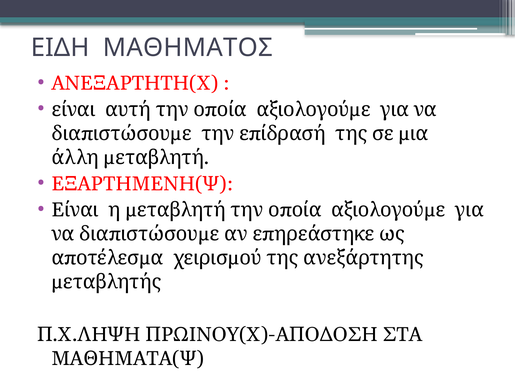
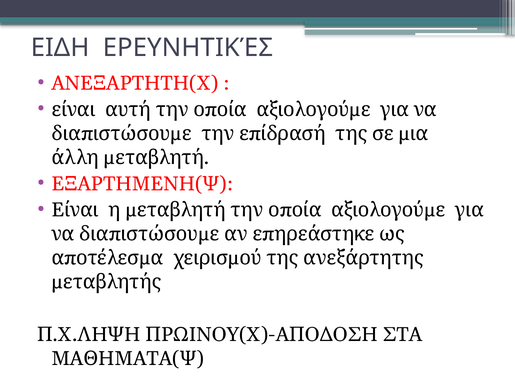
ΜΑΘΗΜΑΤΟΣ: ΜΑΘΗΜΑΤΟΣ -> ΕΡΕΥΝΗΤΙΚΈΣ (188, 48)
